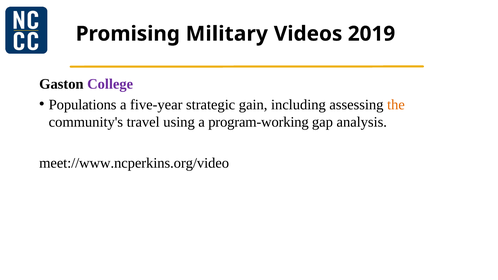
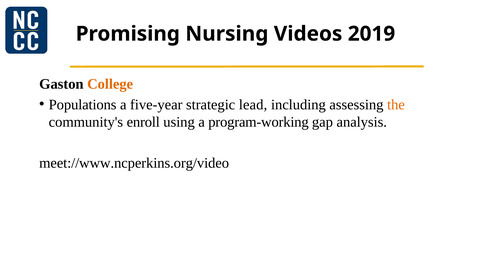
Military: Military -> Nursing (227, 34)
College colour: purple -> orange (110, 84)
gain: gain -> lead (253, 105)
travel: travel -> enroll (143, 122)
